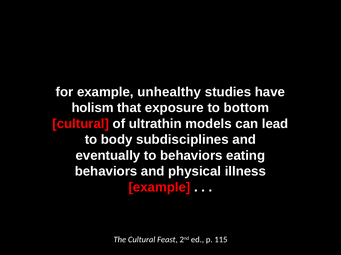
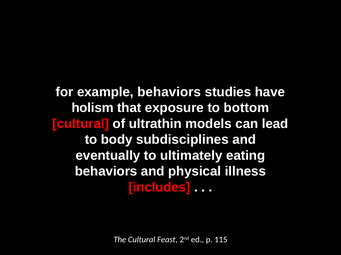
example unhealthy: unhealthy -> behaviors (169, 92)
to behaviors: behaviors -> ultimately (191, 156)
example: example -> includes (159, 188)
